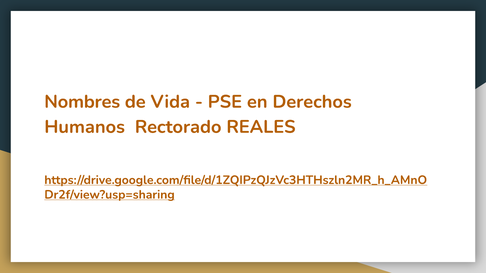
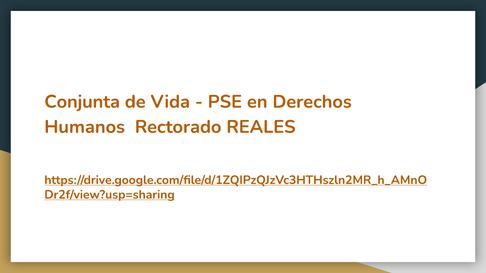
Nombres: Nombres -> Conjunta (82, 102)
